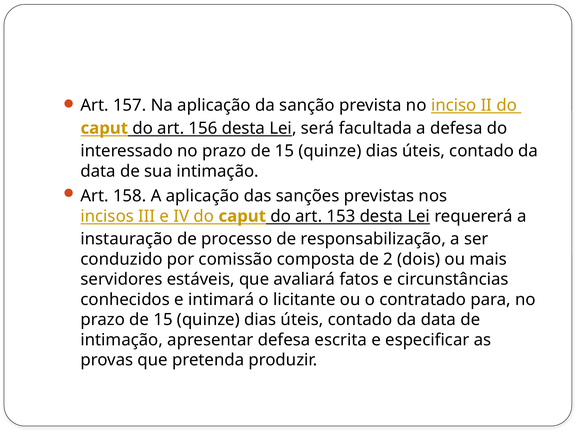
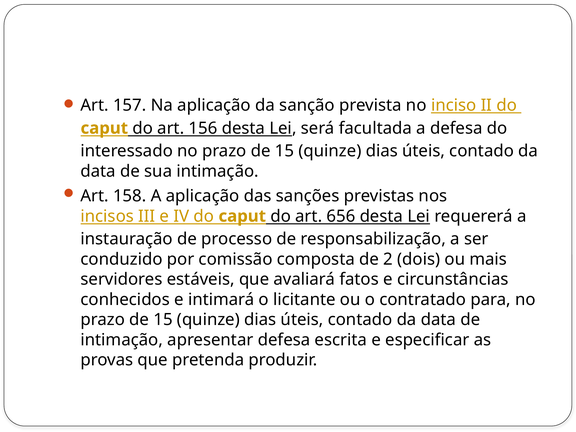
153: 153 -> 656 (341, 216)
